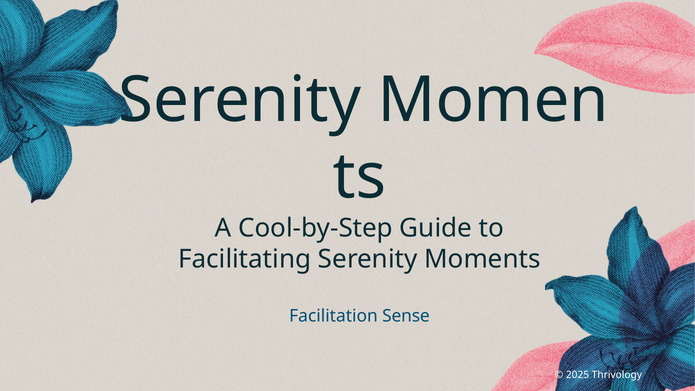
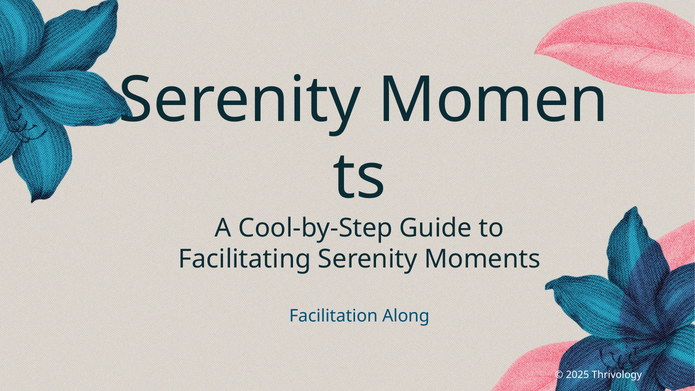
Sense: Sense -> Along (406, 316)
